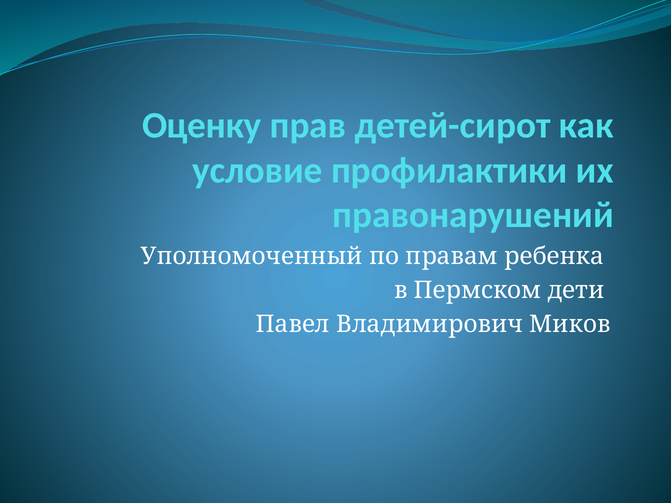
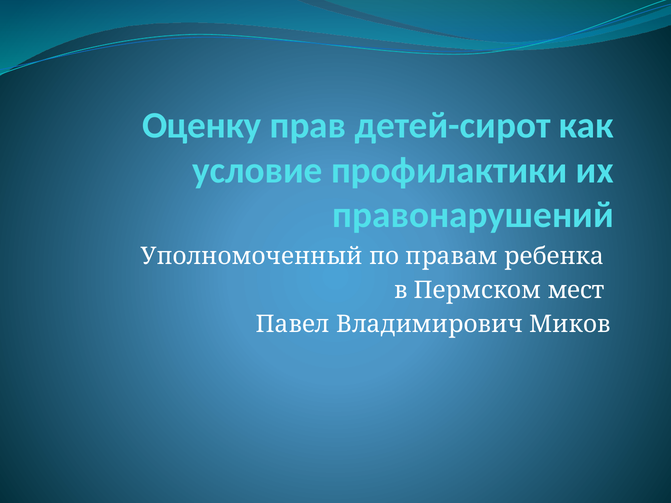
дети: дети -> мест (576, 290)
